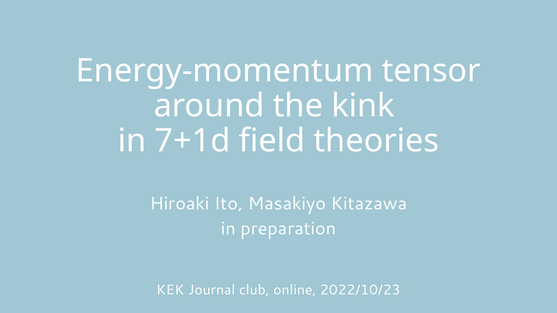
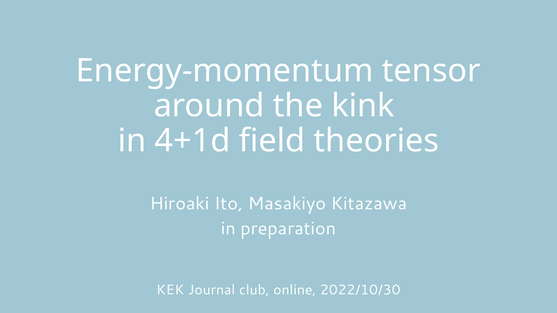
7+1d: 7+1d -> 4+1d (193, 141)
2022/10/23: 2022/10/23 -> 2022/10/30 (360, 290)
